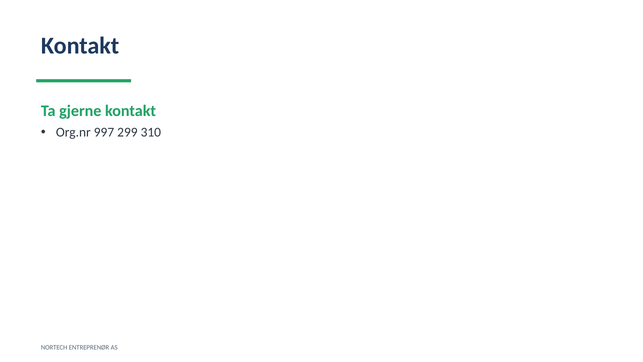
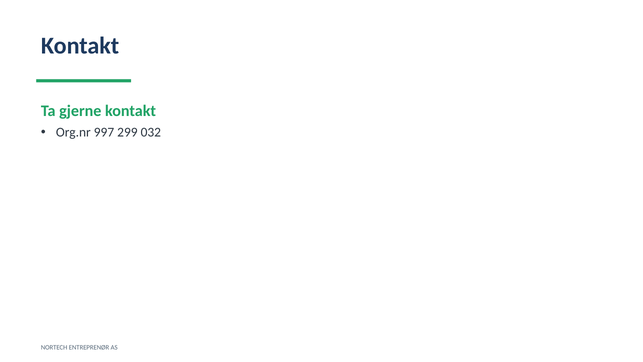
310: 310 -> 032 (151, 132)
